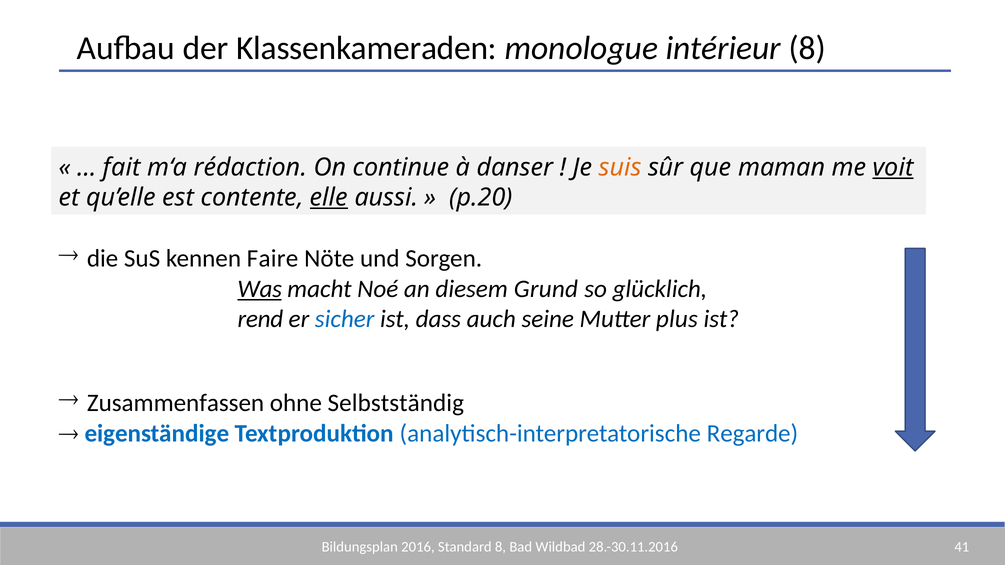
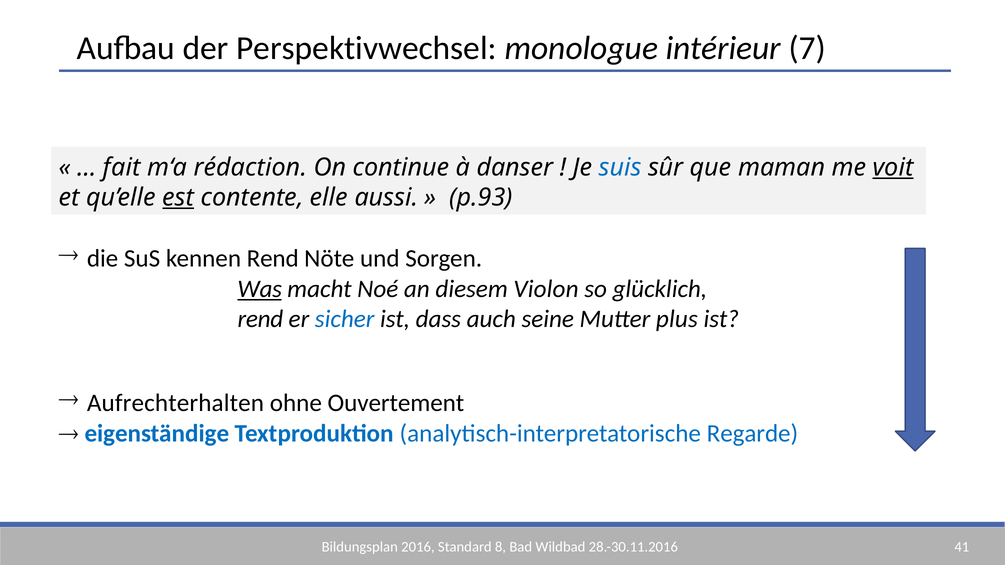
Klassenkameraden: Klassenkameraden -> Perspektivwechsel (366, 48)
intérieur 8: 8 -> 7 (807, 48)
suis colour: orange -> blue (620, 167)
est underline: none -> present (178, 198)
elle underline: present -> none (329, 198)
p.20: p.20 -> p.93 (481, 198)
kennen Faire: Faire -> Rend (273, 259)
Grund: Grund -> Violon (546, 289)
Zusammenfassen: Zusammenfassen -> Aufrechterhalten (175, 403)
Selbstständig: Selbstständig -> Ouvertement (396, 403)
